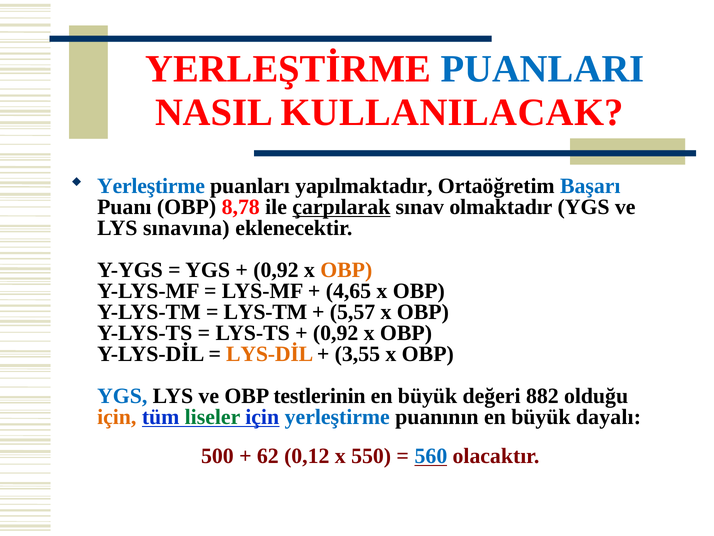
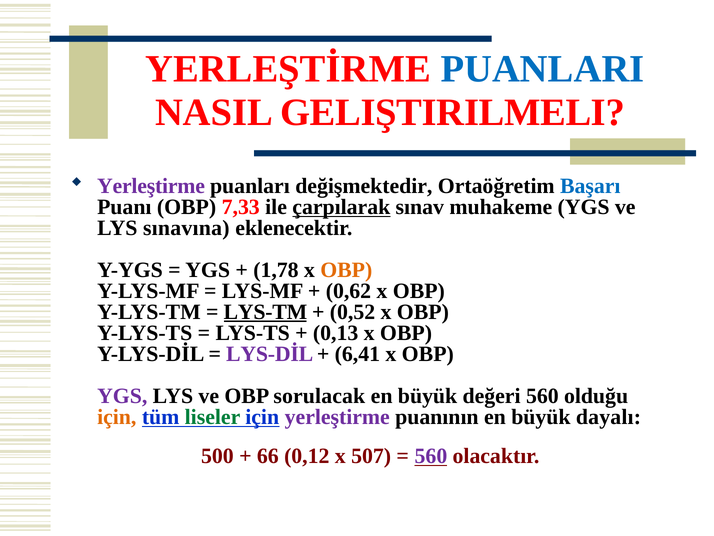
KULLANILACAK: KULLANILACAK -> GELIŞTIRILMELI (453, 112)
Yerleştirme colour: blue -> purple (151, 186)
yapılmaktadır: yapılmaktadır -> değişmektedir (364, 186)
8,78: 8,78 -> 7,33 (241, 207)
olmaktadır: olmaktadır -> muhakeme (501, 207)
0,92: 0,92 -> 1,78 (276, 270)
4,65: 4,65 -> 0,62 (348, 291)
LYS-TM underline: none -> present (265, 312)
5,57: 5,57 -> 0,52 (353, 312)
0,92: 0,92 -> 0,13 (336, 333)
LYS-DİL colour: orange -> purple (270, 354)
3,55: 3,55 -> 6,41 (357, 354)
YGS colour: blue -> purple (122, 395)
testlerinin: testlerinin -> sorulacak (319, 395)
değeri 882: 882 -> 560 (542, 395)
yerleştirme colour: blue -> purple (337, 416)
62: 62 -> 66 (268, 456)
550: 550 -> 507 (371, 456)
560 colour: blue -> purple (431, 456)
